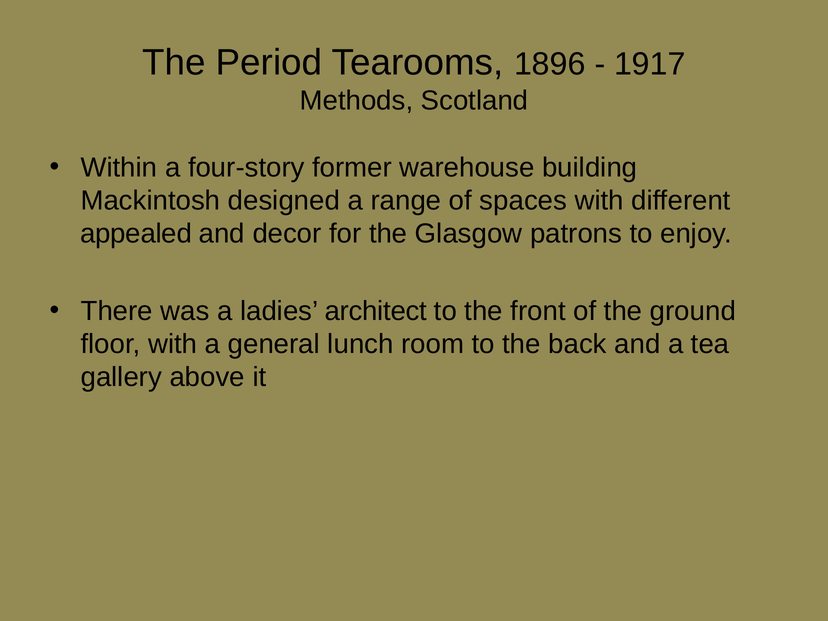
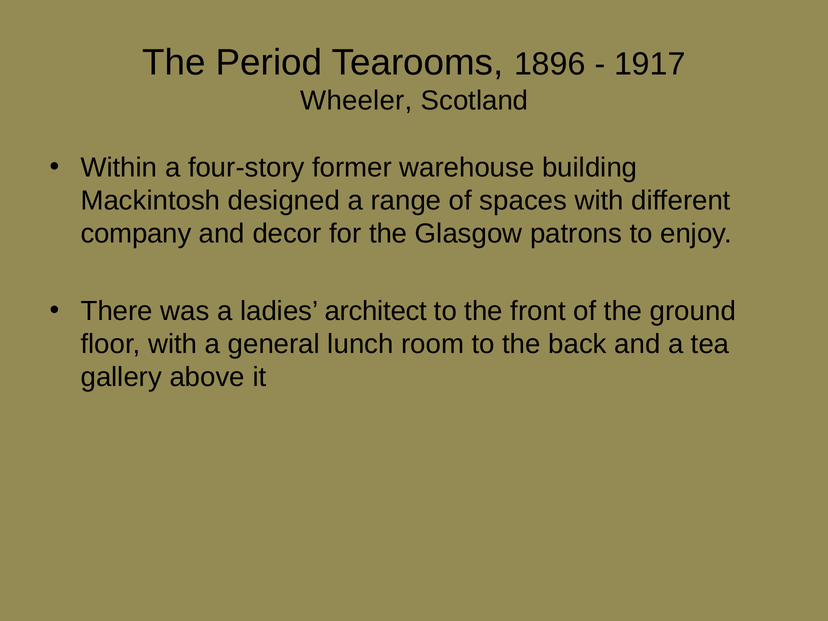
Methods: Methods -> Wheeler (356, 101)
appealed: appealed -> company (136, 234)
